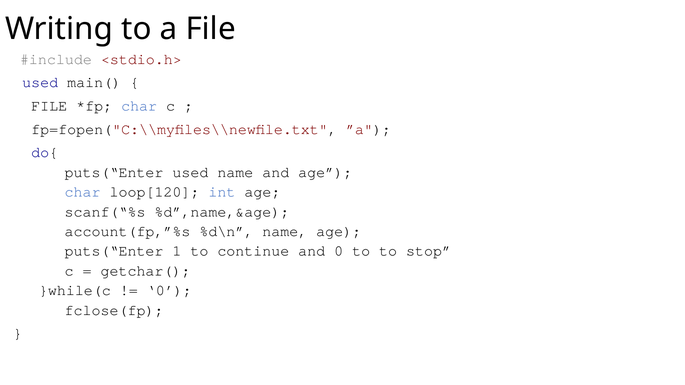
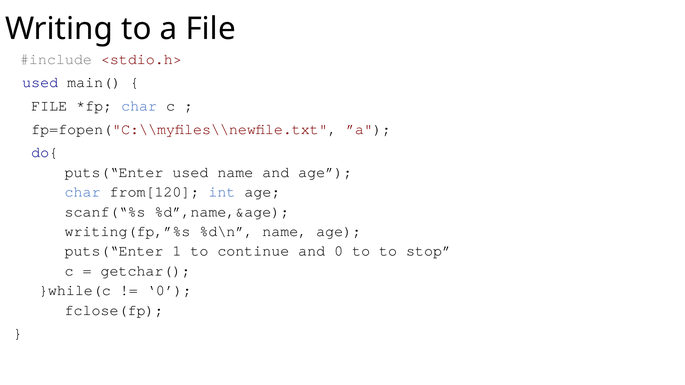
loop[120: loop[120 -> from[120 (155, 192)
account(fp,”%s: account(fp,”%s -> writing(fp,”%s (128, 231)
